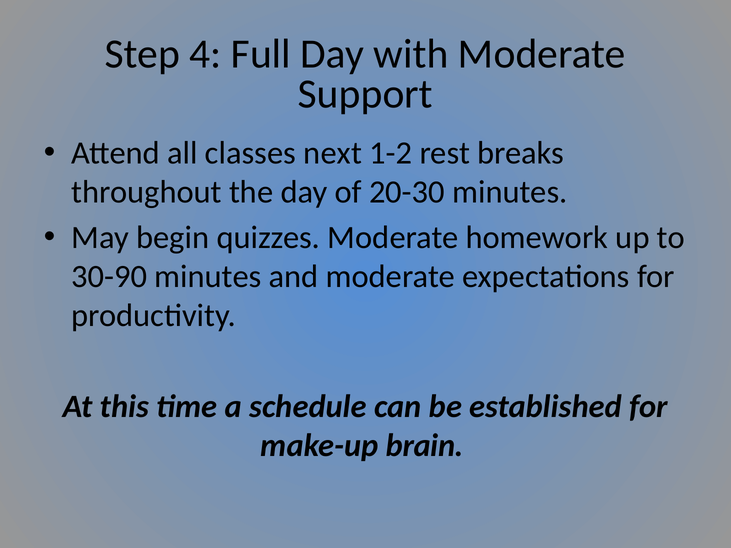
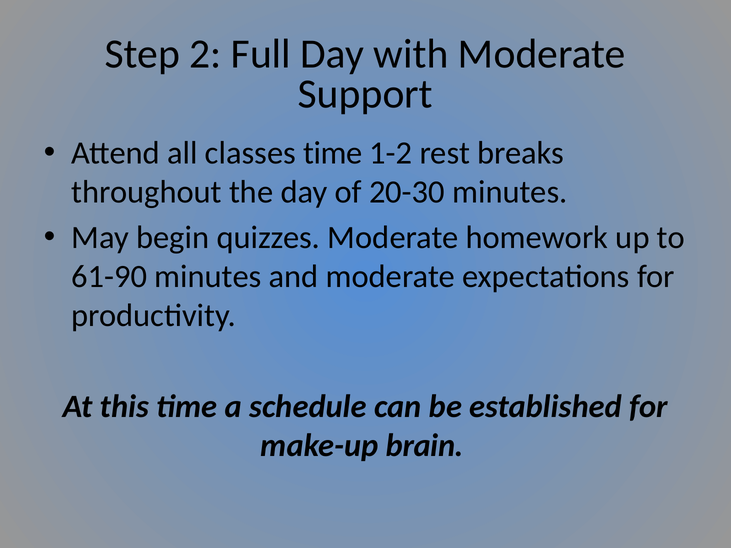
4: 4 -> 2 (205, 54)
classes next: next -> time (333, 153)
30-90: 30-90 -> 61-90 (109, 277)
